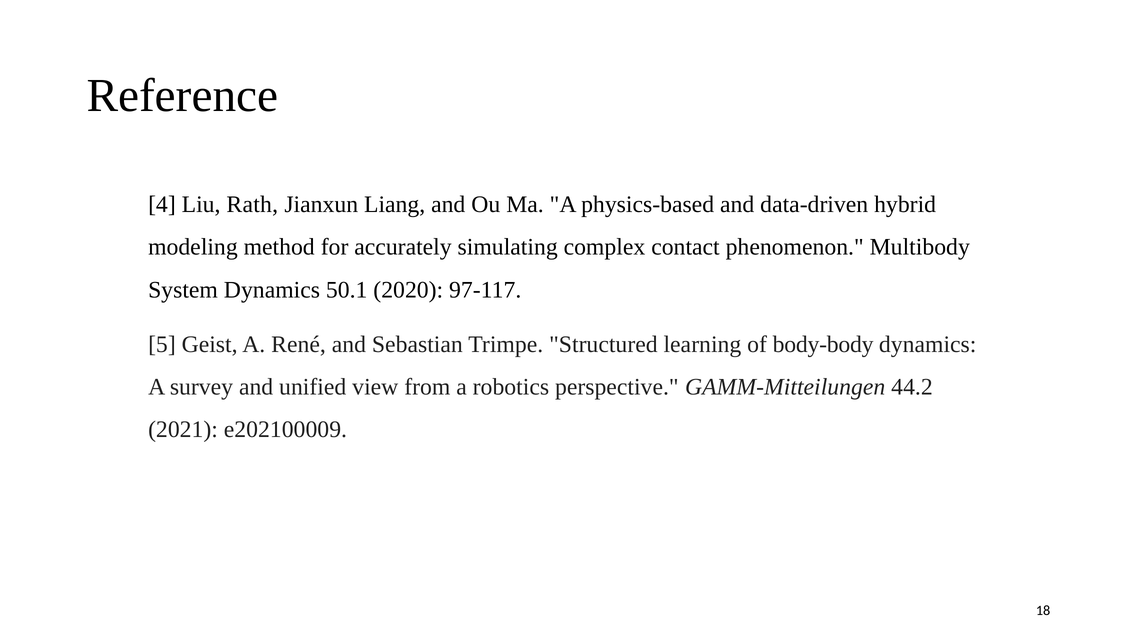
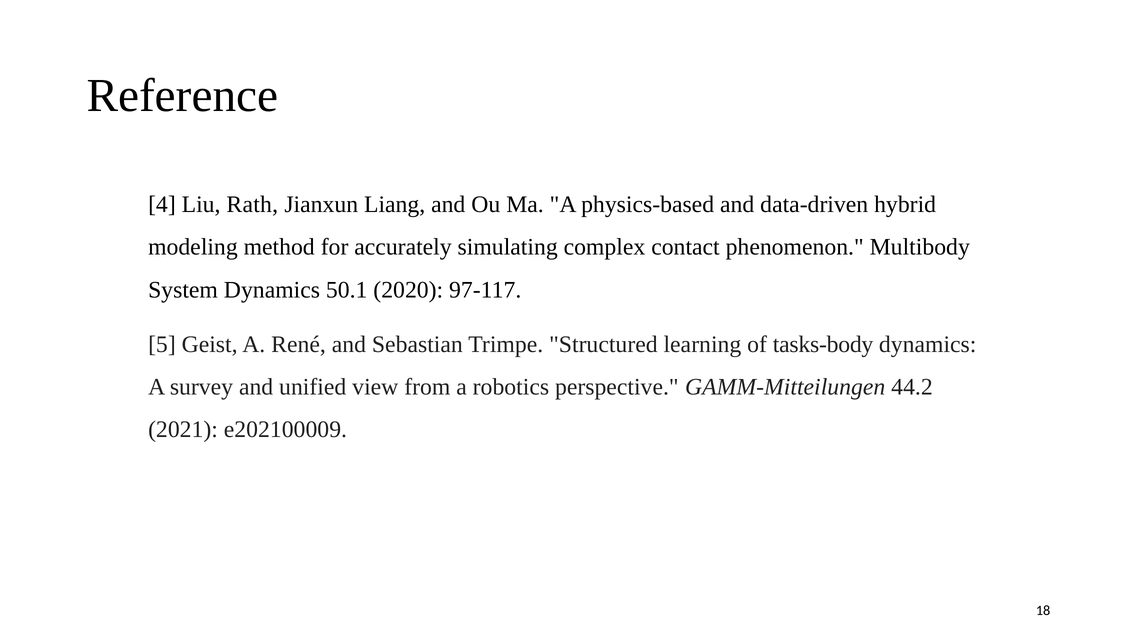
body‐body: body‐body -> tasks‐body (823, 345)
